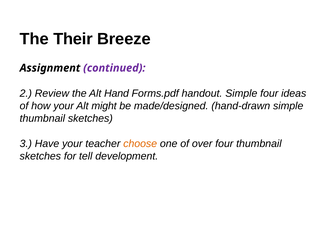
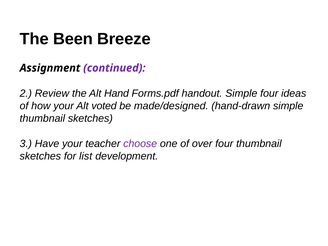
Their: Their -> Been (73, 39)
might: might -> voted (104, 106)
choose colour: orange -> purple (140, 144)
tell: tell -> list (86, 156)
